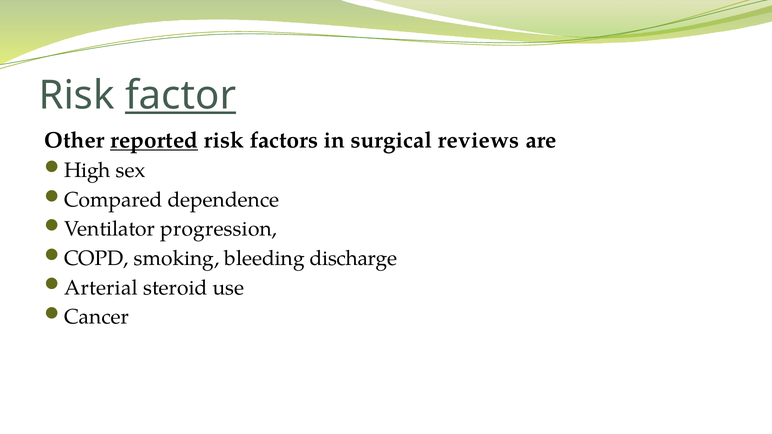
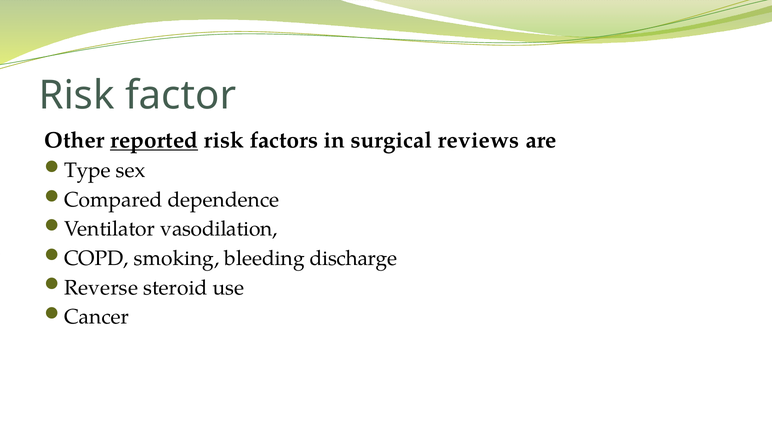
factor underline: present -> none (181, 96)
High: High -> Type (87, 171)
progression: progression -> vasodilation (219, 229)
Arterial: Arterial -> Reverse (101, 288)
